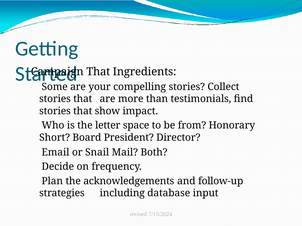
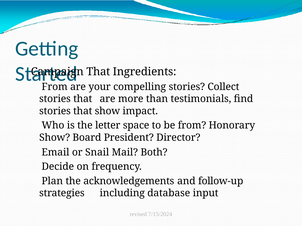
Some: Some -> From (55, 87)
Short: Short -> Show (55, 138)
